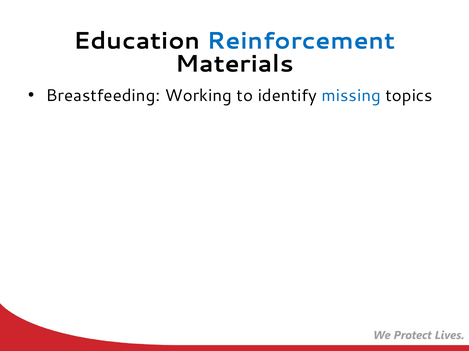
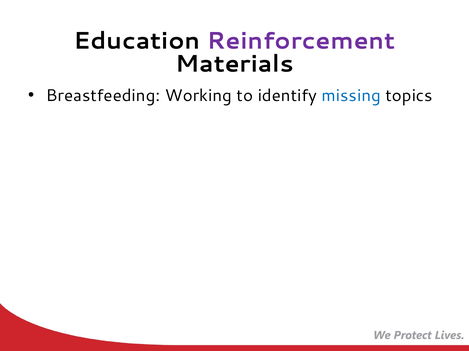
Reinforcement colour: blue -> purple (301, 41)
